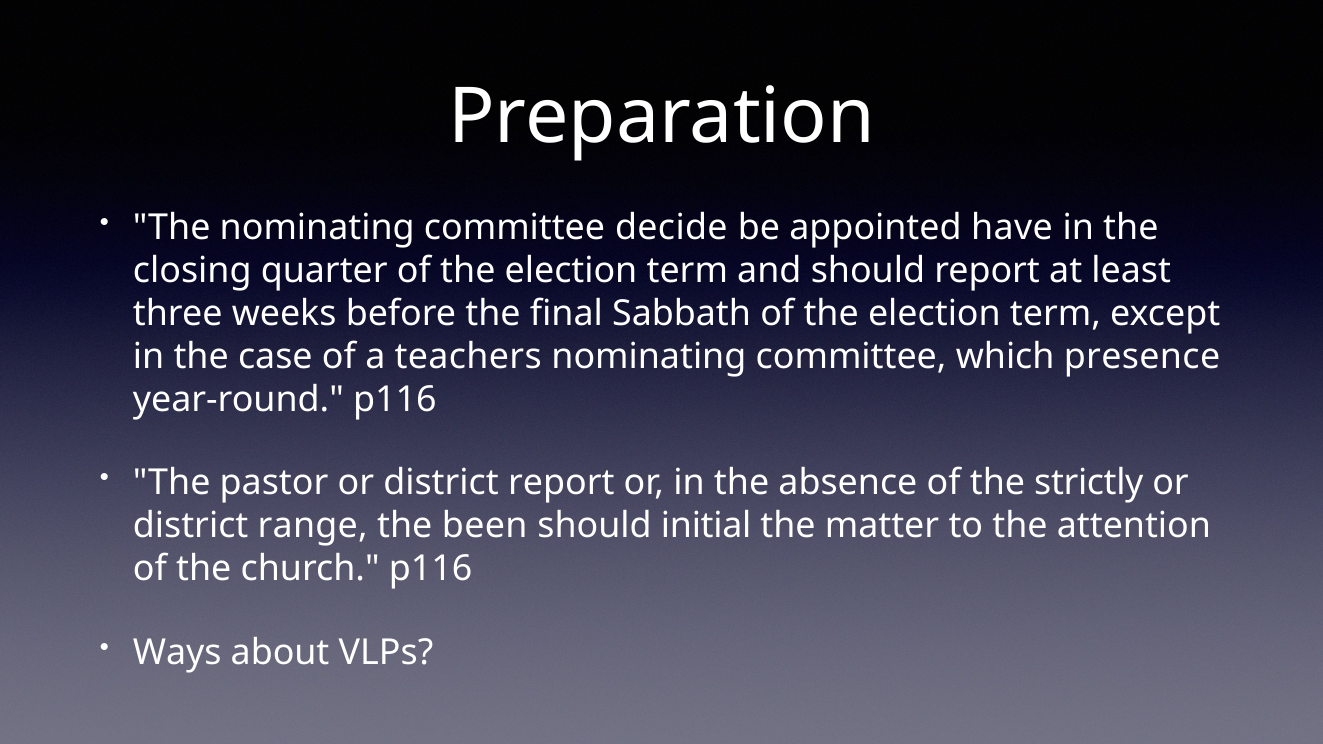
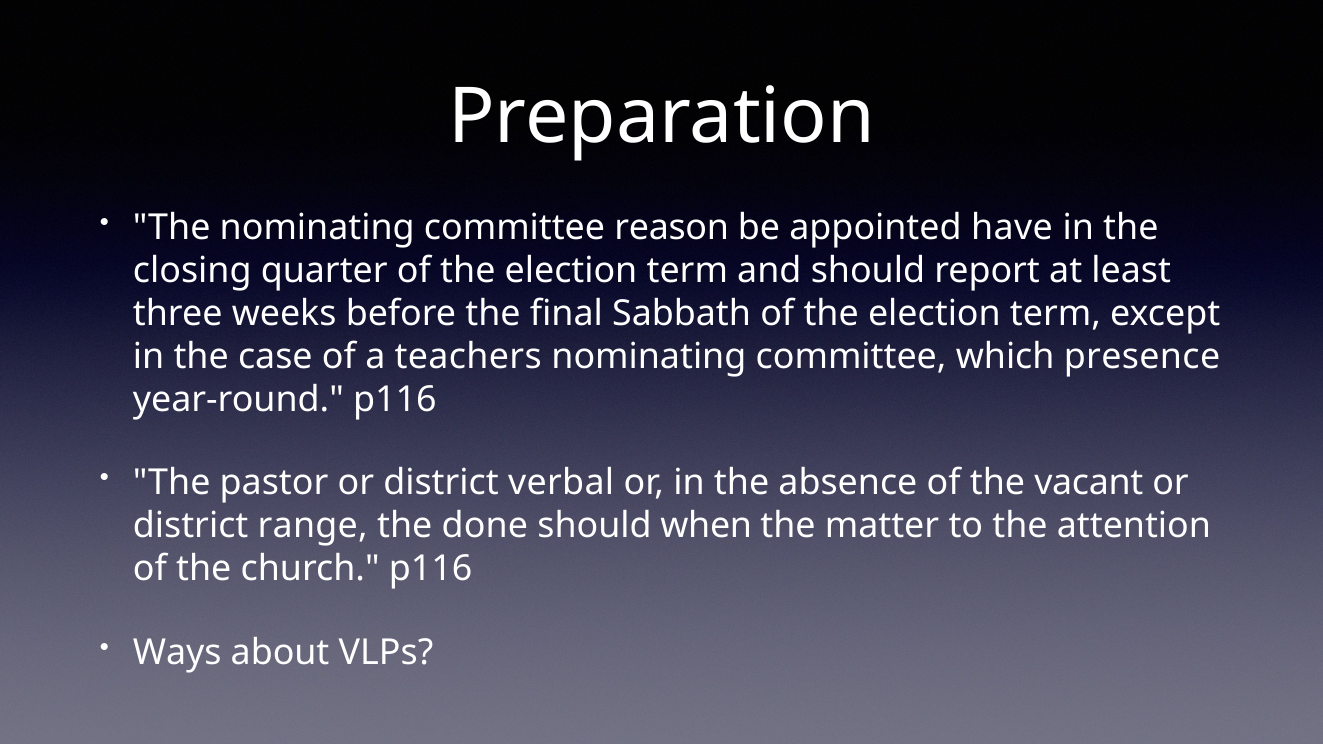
decide: decide -> reason (672, 227)
district report: report -> verbal (561, 483)
strictly: strictly -> vacant (1089, 483)
been: been -> done (485, 526)
initial: initial -> when (706, 526)
